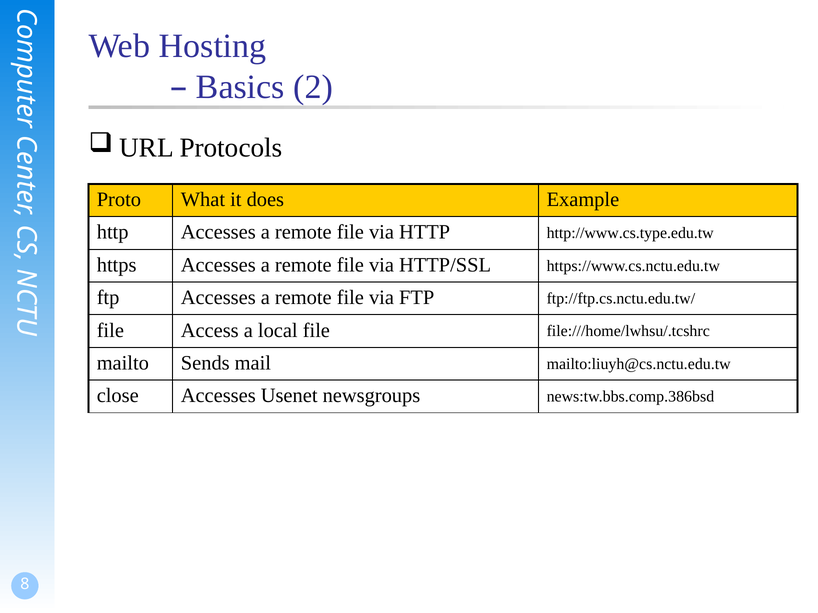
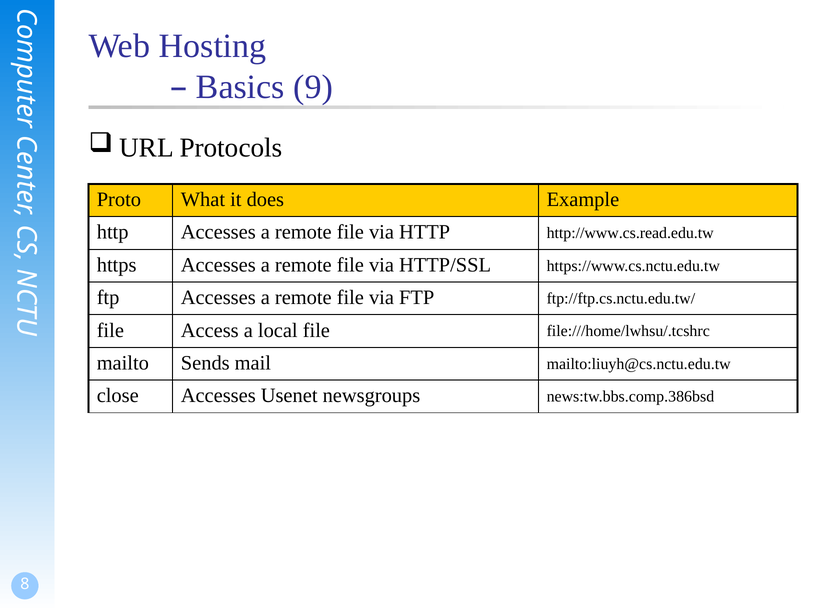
2: 2 -> 9 (313, 87)
http://www.cs.type.edu.tw: http://www.cs.type.edu.tw -> http://www.cs.read.edu.tw (630, 233)
